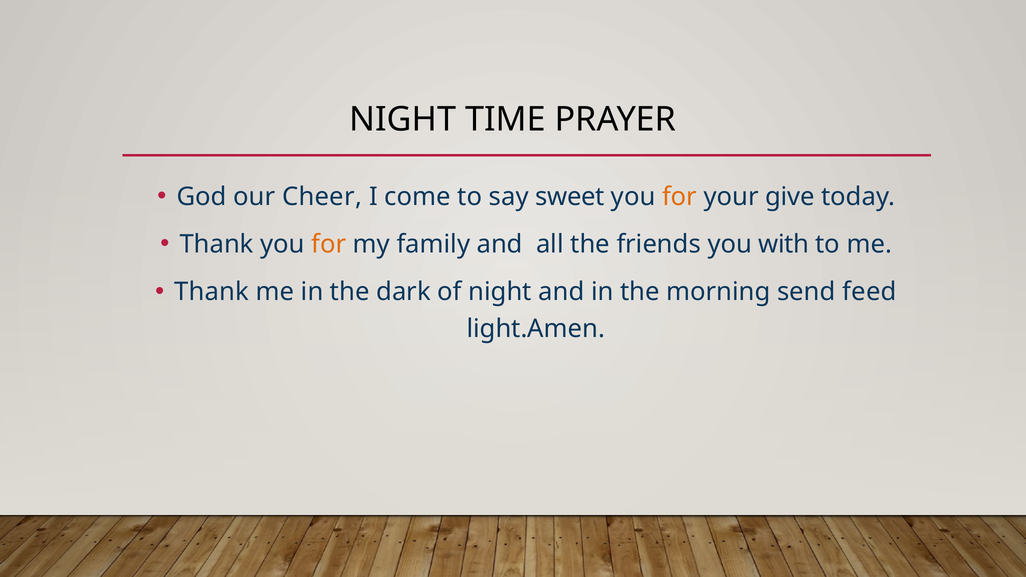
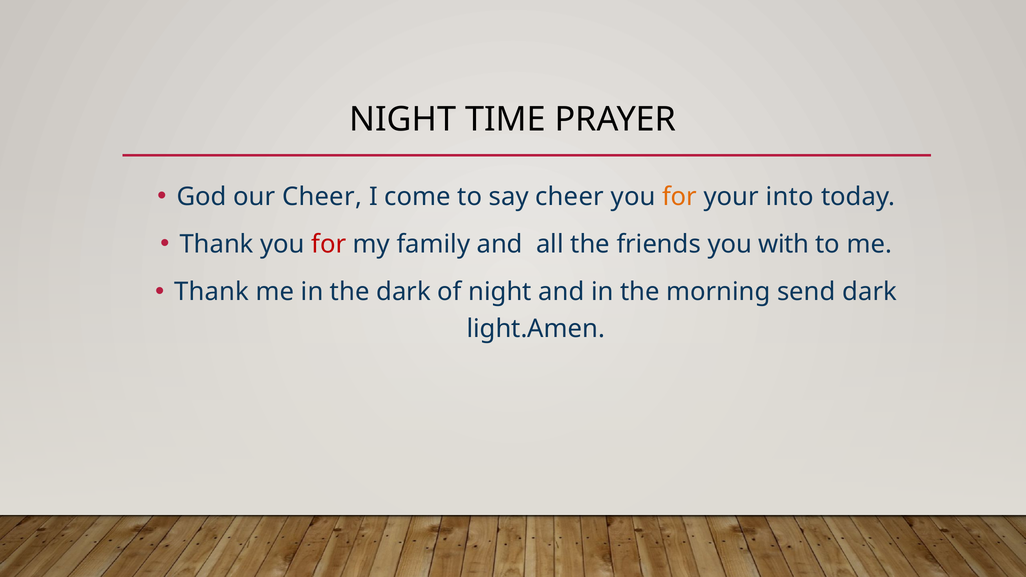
say sweet: sweet -> cheer (570, 197)
give: give -> into (790, 197)
for colour: orange -> red (329, 244)
send feed: feed -> dark (870, 292)
